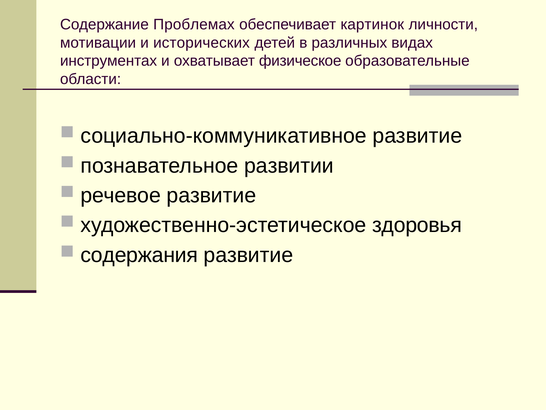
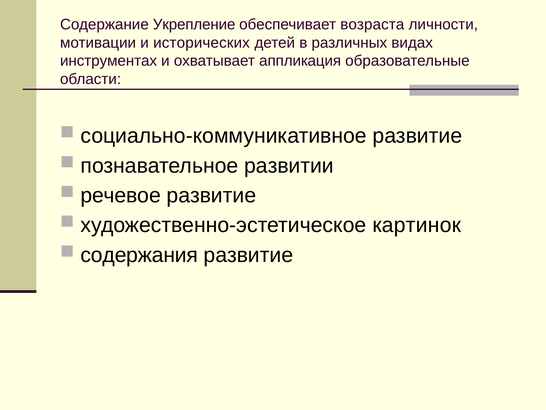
Проблемах: Проблемах -> Укрепление (194, 24)
картинок: картинок -> возраста (372, 24)
физическое: физическое -> аппликация (300, 61)
здоровья: здоровья -> картинок (417, 225)
